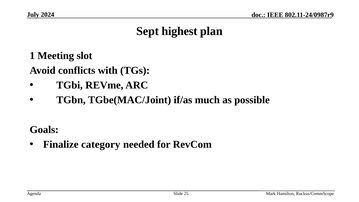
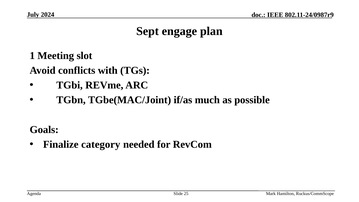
highest: highest -> engage (179, 31)
